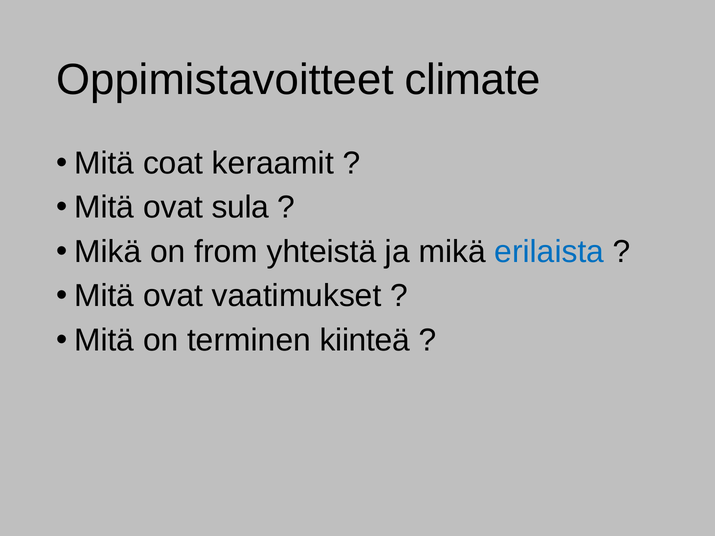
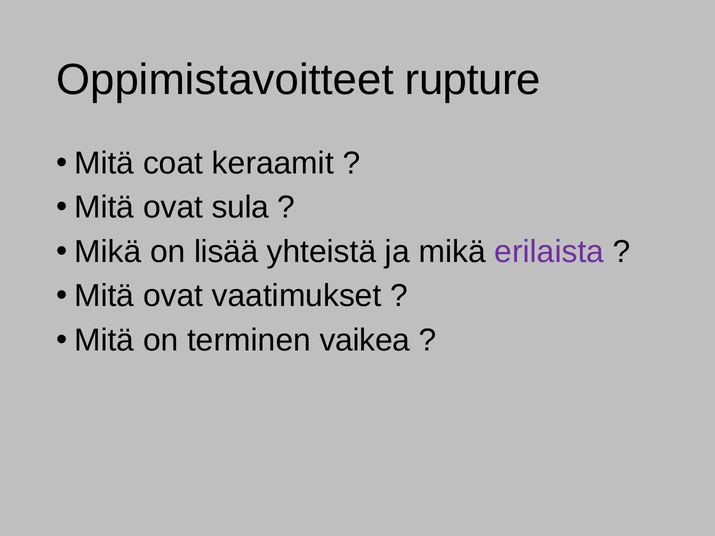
climate: climate -> rupture (473, 80)
from: from -> lisää (226, 252)
erilaista colour: blue -> purple (549, 252)
kiinteä: kiinteä -> vaikea (365, 340)
